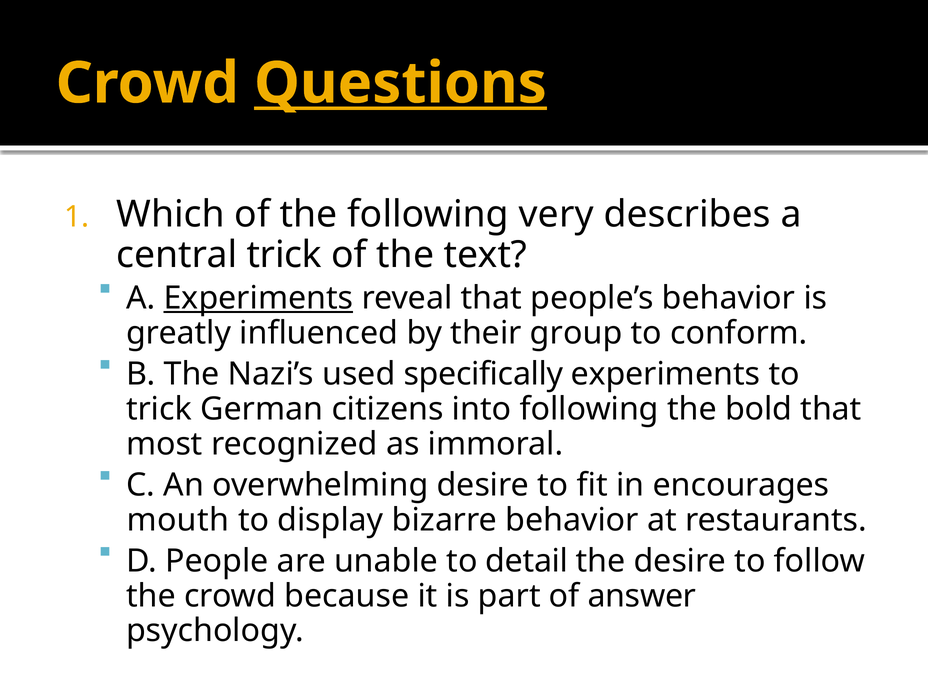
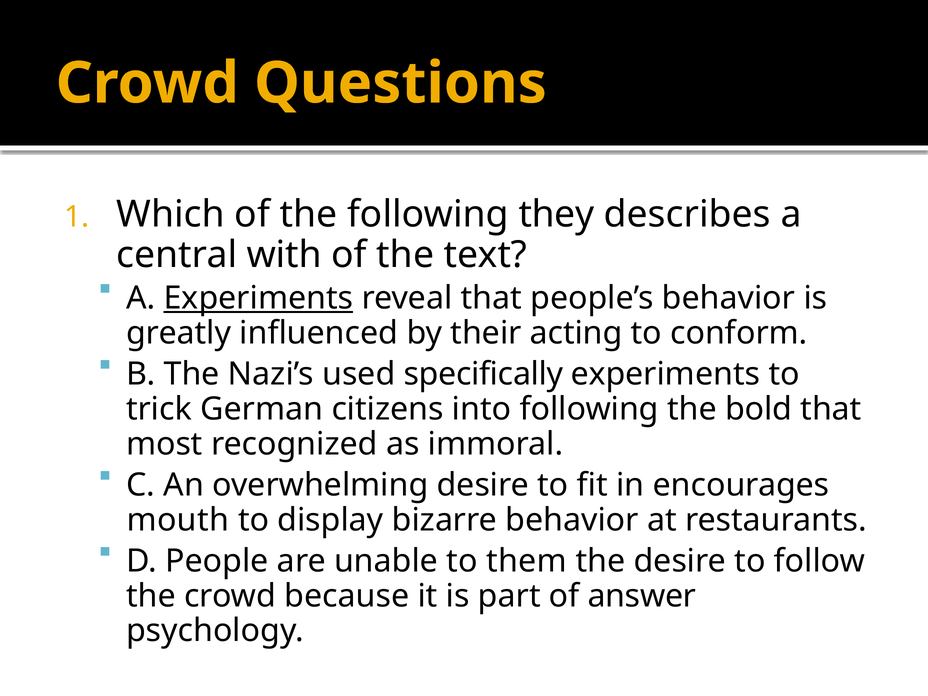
Questions underline: present -> none (400, 83)
very: very -> they (556, 214)
central trick: trick -> with (284, 255)
group: group -> acting (576, 333)
detail: detail -> them (526, 561)
